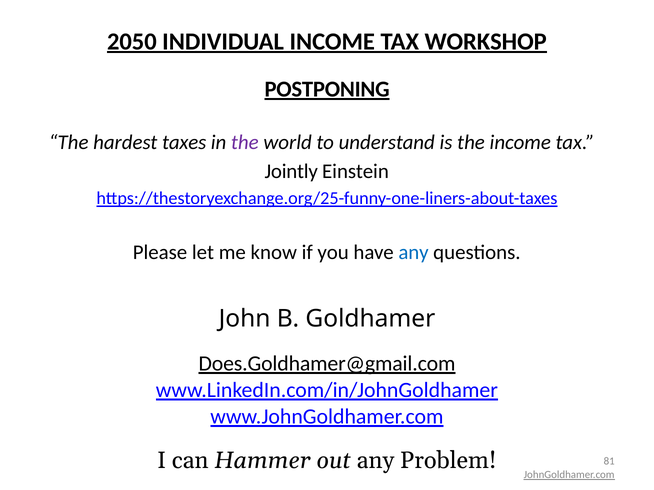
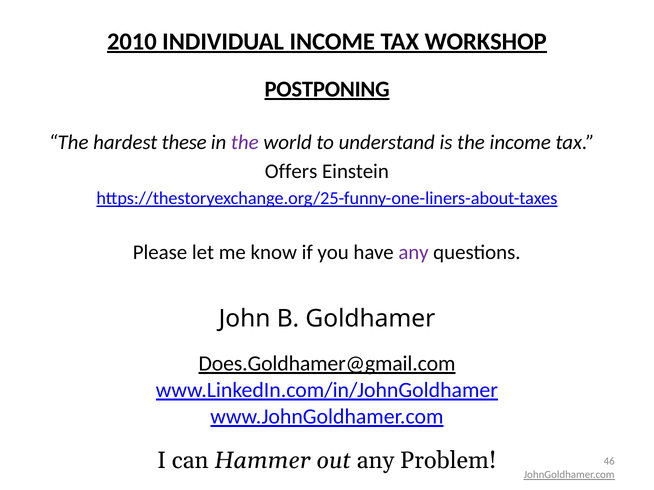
2050: 2050 -> 2010 (132, 41)
taxes: taxes -> these (184, 142)
Jointly: Jointly -> Offers (291, 172)
any colour: blue -> purple (414, 252)
81: 81 -> 46 (609, 462)
